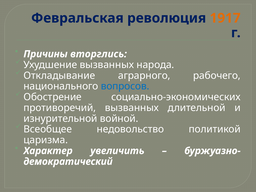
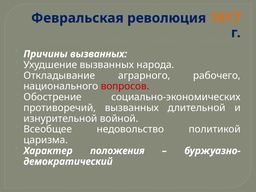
Причины вторглись: вторглись -> вызванных (99, 54)
вопросов colour: blue -> red (125, 86)
увеличить: увеличить -> положения (117, 151)
